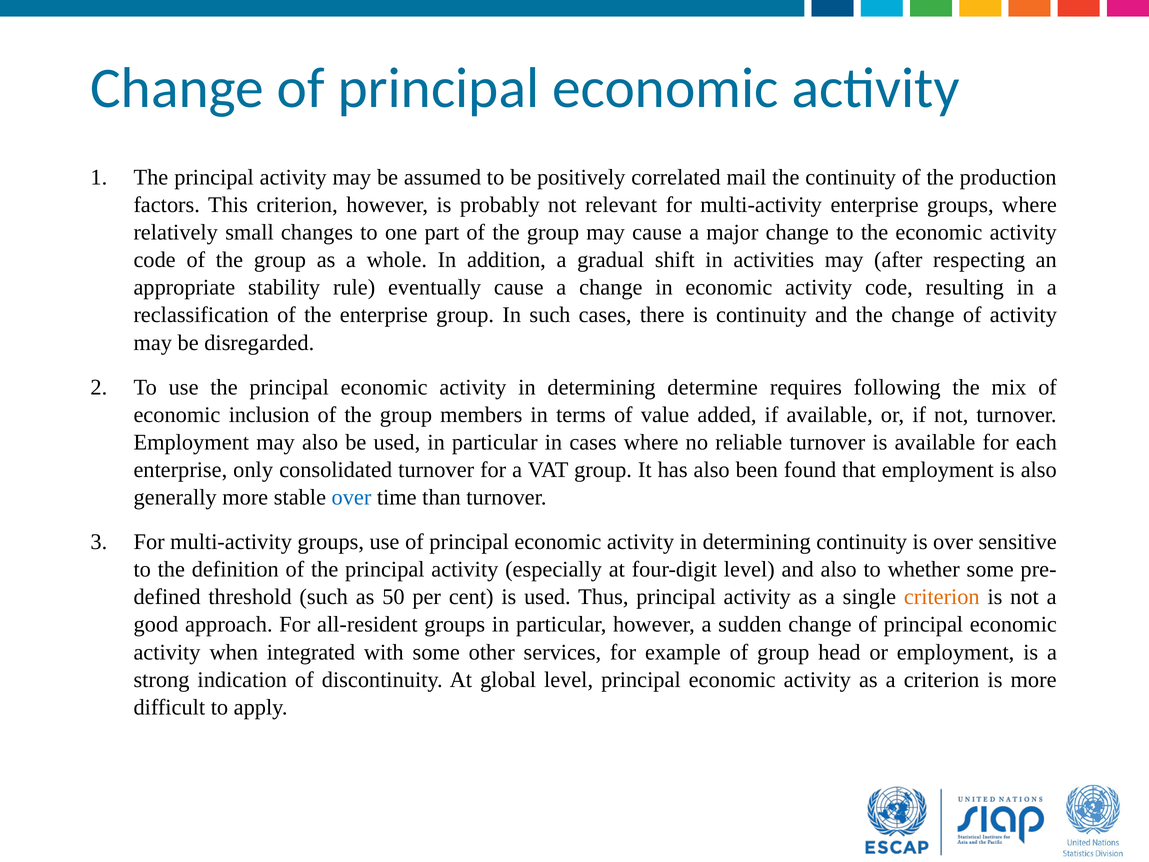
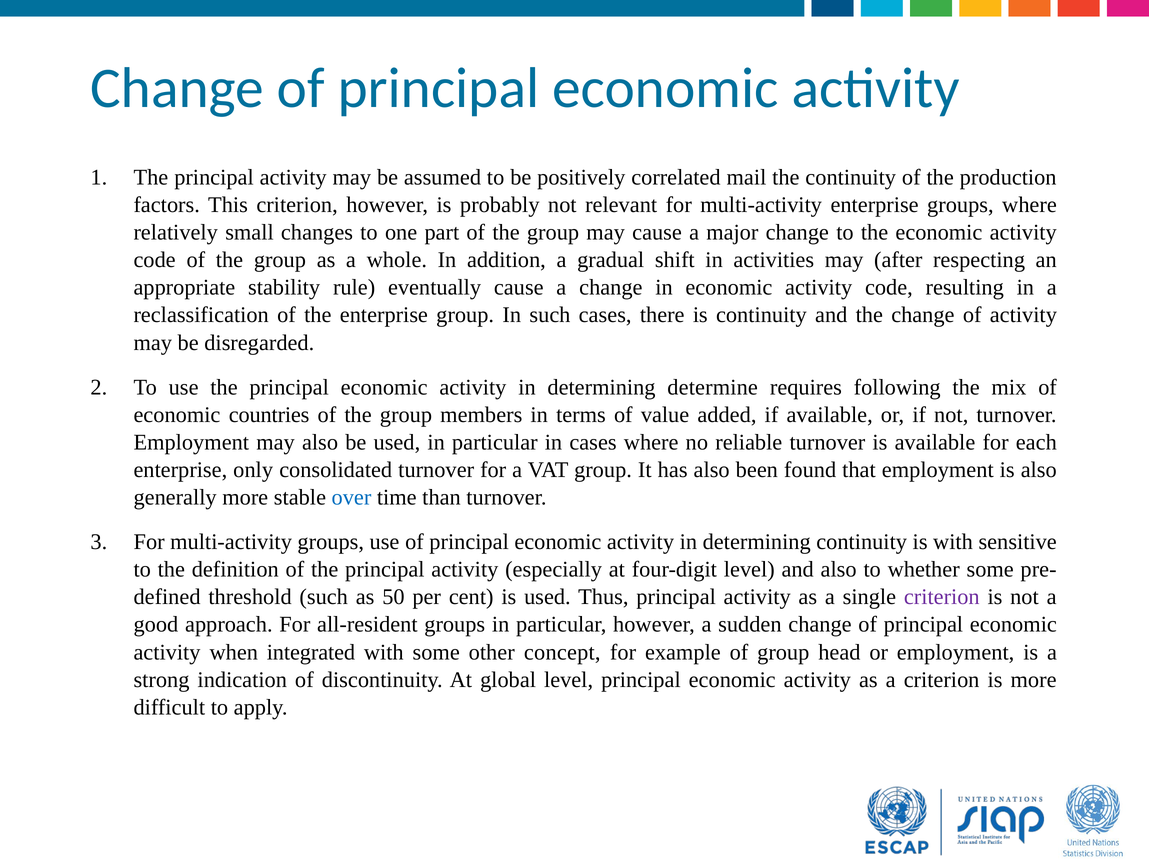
inclusion: inclusion -> countries (269, 415)
is over: over -> with (953, 542)
criterion colour: orange -> purple (942, 597)
services: services -> concept (562, 652)
